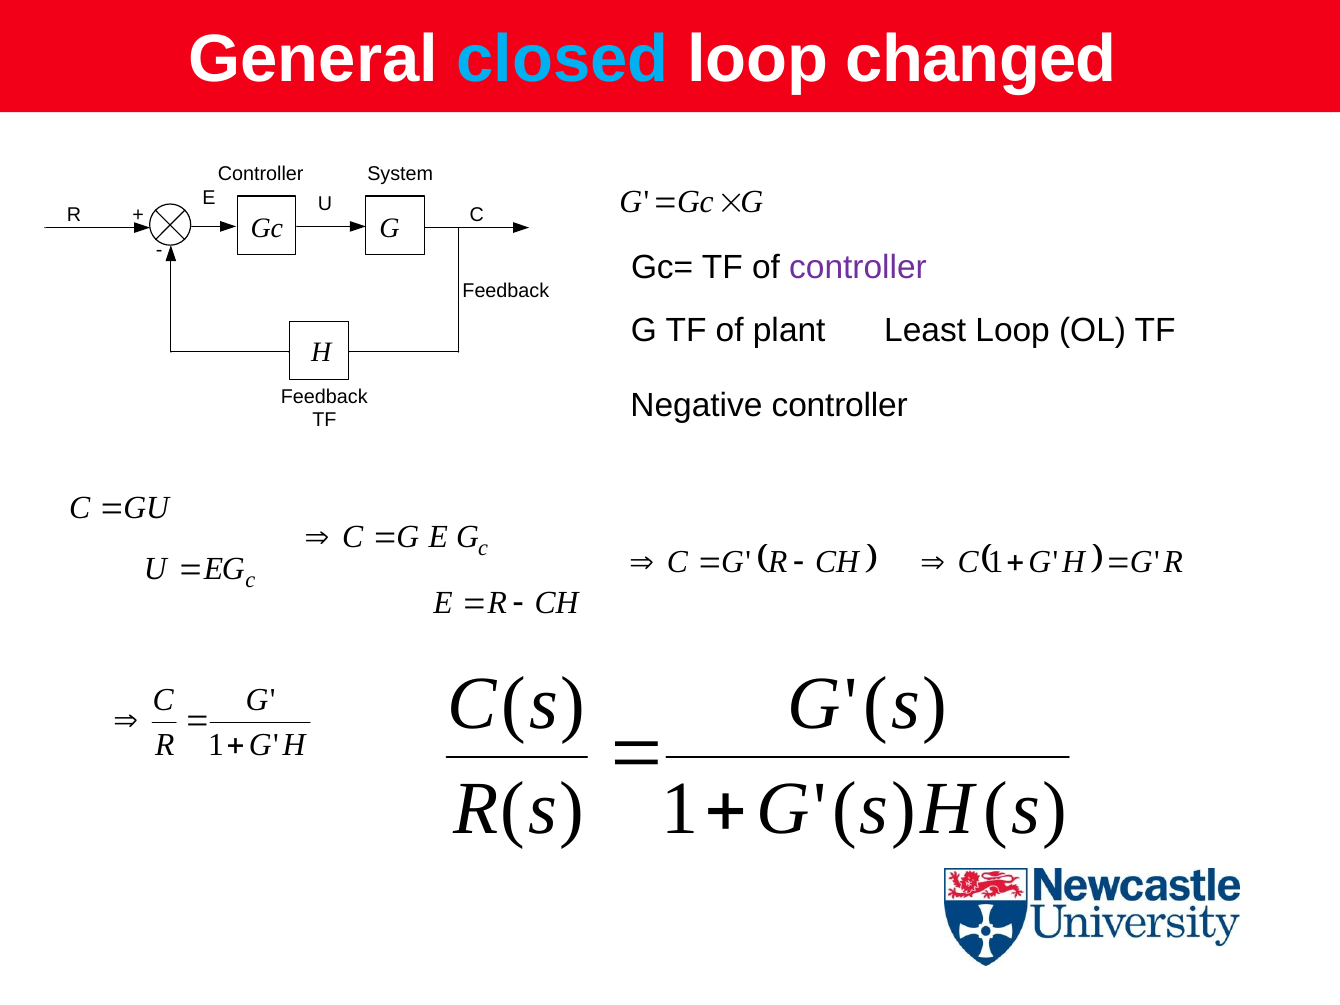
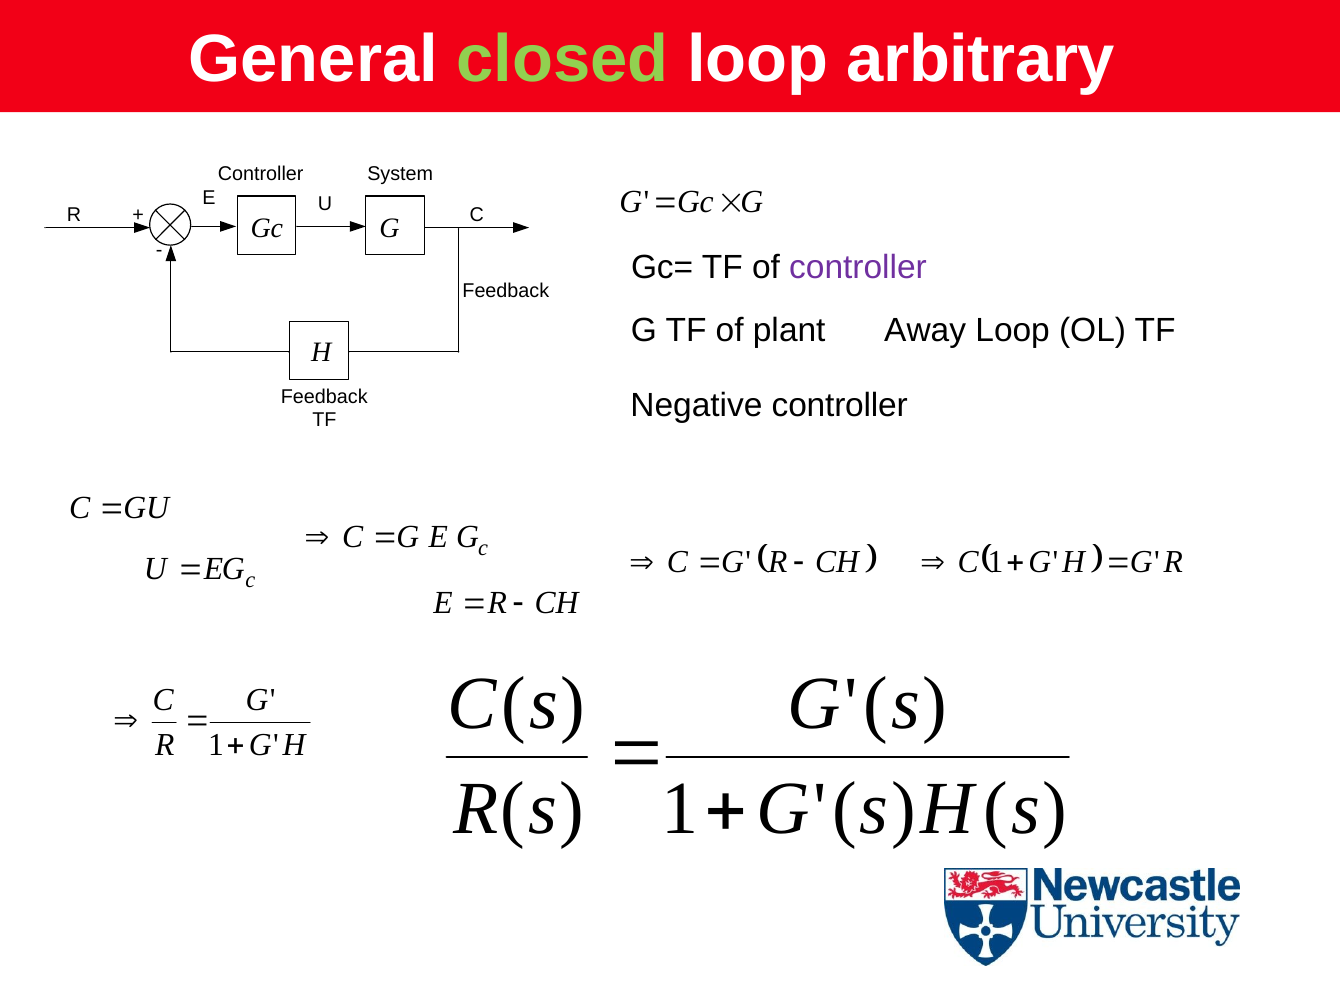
closed colour: light blue -> light green (562, 60)
changed: changed -> arbitrary (981, 60)
Least: Least -> Away (925, 330)
